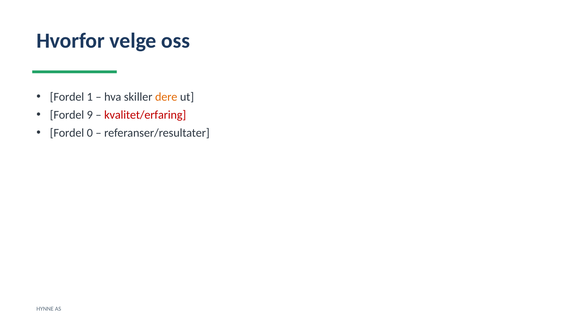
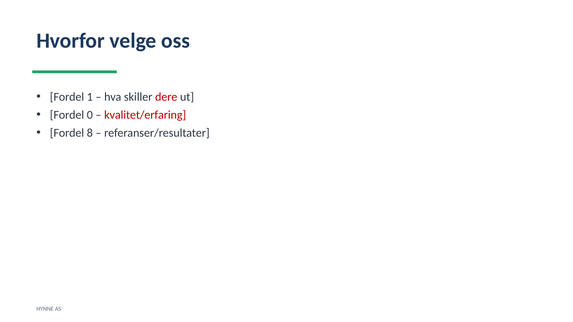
dere colour: orange -> red (166, 97)
9: 9 -> 0 (90, 115)
0: 0 -> 8 (90, 133)
